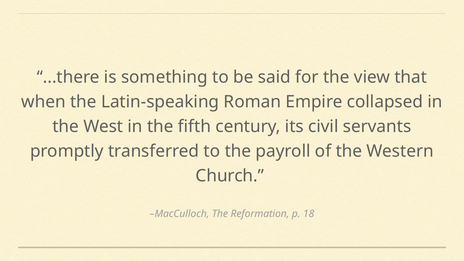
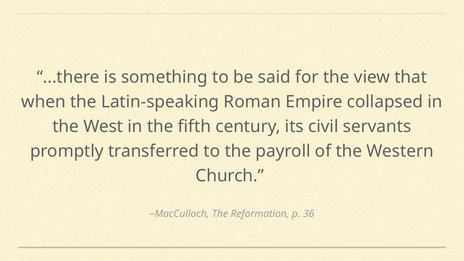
18: 18 -> 36 (309, 214)
